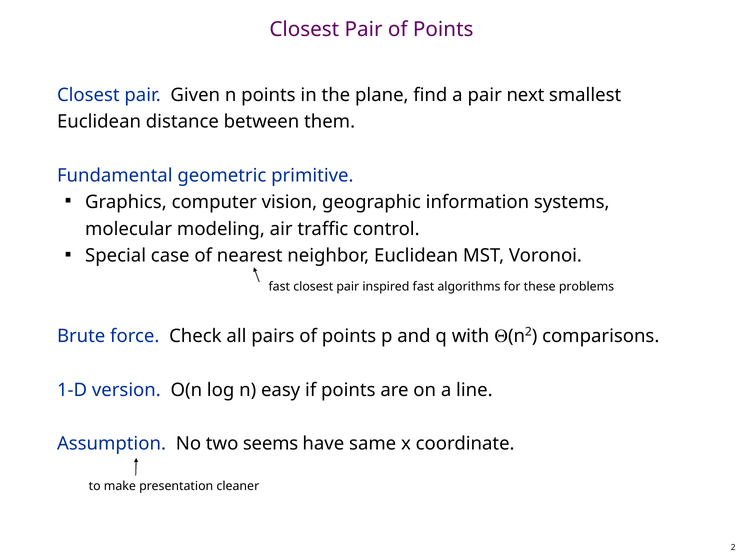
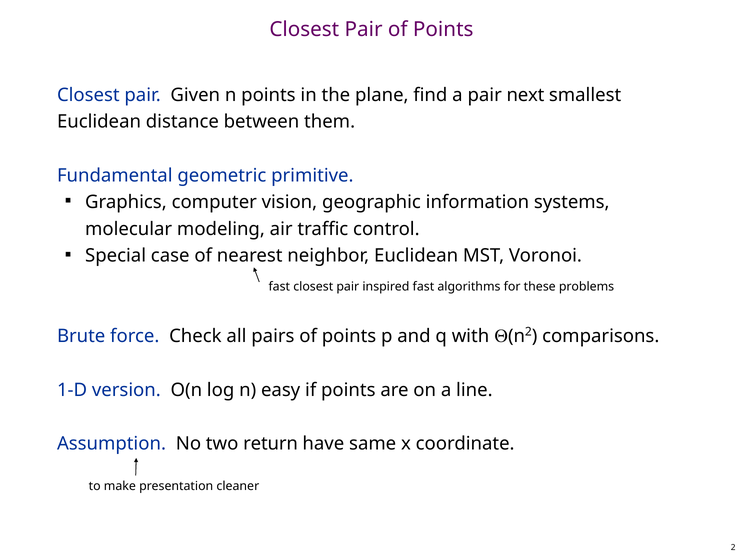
seems: seems -> return (271, 444)
